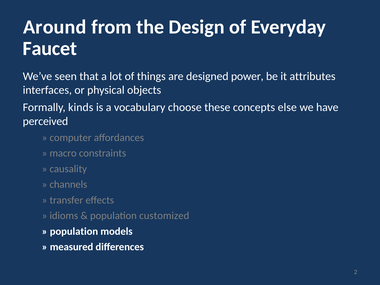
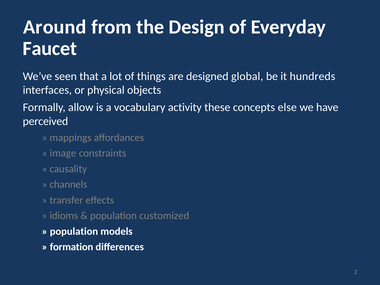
power: power -> global (247, 76)
attributes: attributes -> hundreds (312, 76)
kinds: kinds -> allow (81, 107)
choose: choose -> activity (185, 107)
computer: computer -> mappings (71, 138)
macro: macro -> image (63, 153)
measured: measured -> formation (72, 247)
